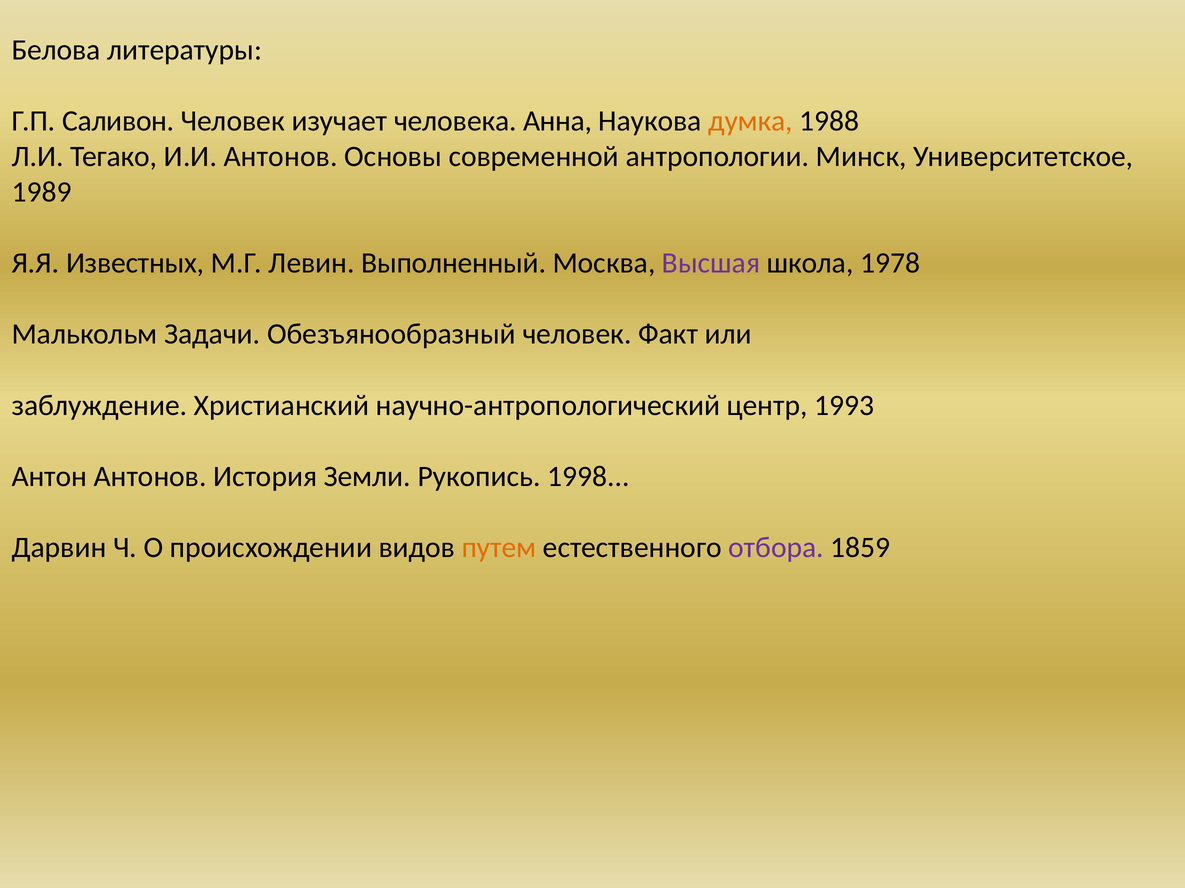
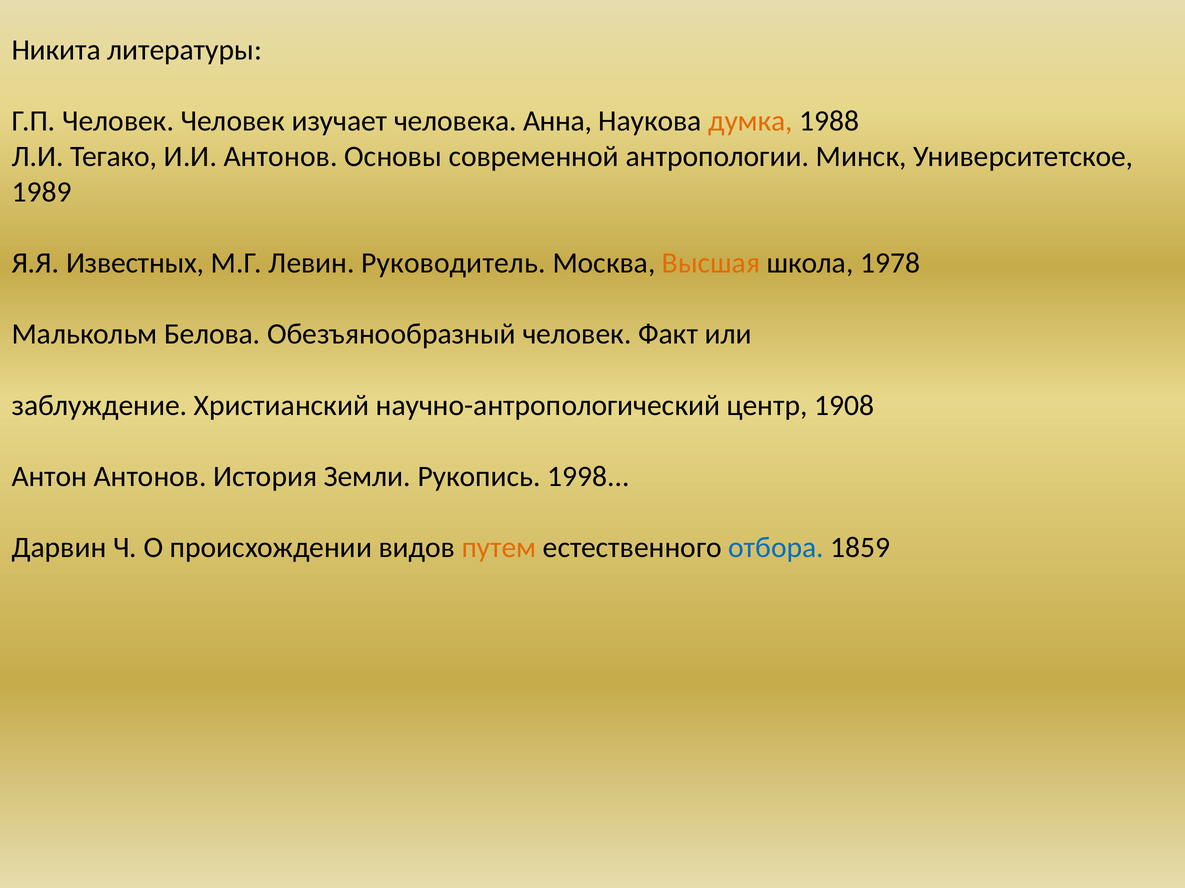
Белова: Белова -> Никита (56, 50)
Г.П Саливон: Саливон -> Человек (118, 121)
Выполненный: Выполненный -> Руководитель (454, 263)
Высшая colour: purple -> orange (711, 263)
Задачи: Задачи -> Белова (212, 334)
1993: 1993 -> 1908 (844, 406)
отбора colour: purple -> blue (776, 548)
